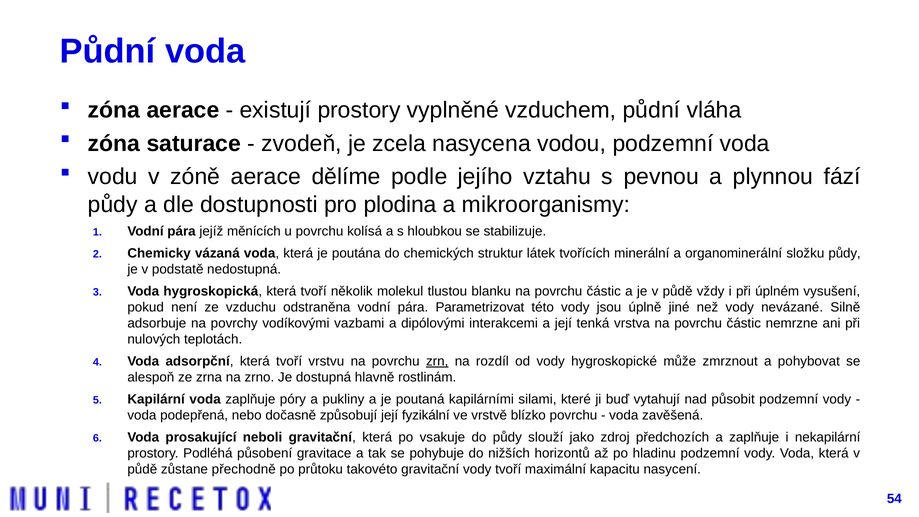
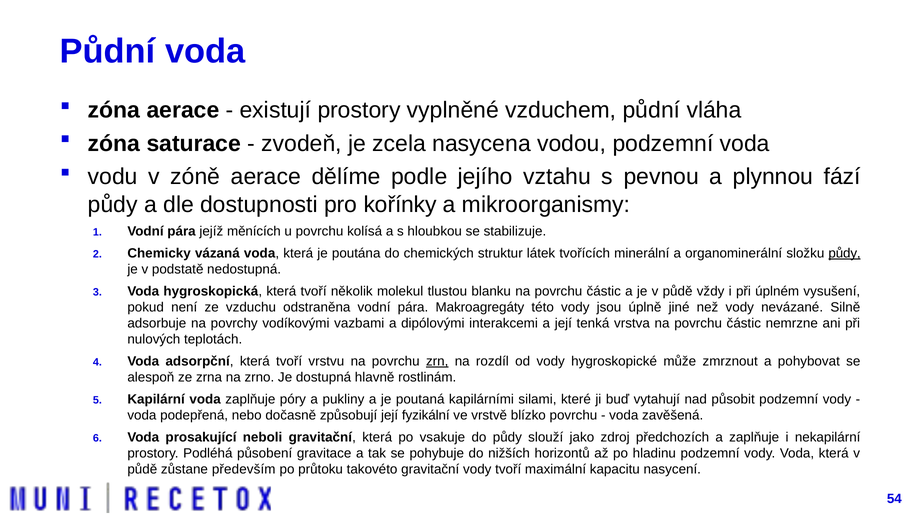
plodina: plodina -> kořínky (400, 204)
půdy underline: none -> present (845, 253)
Parametrizovat: Parametrizovat -> Makroagregáty (480, 307)
přechodně: přechodně -> především (244, 469)
